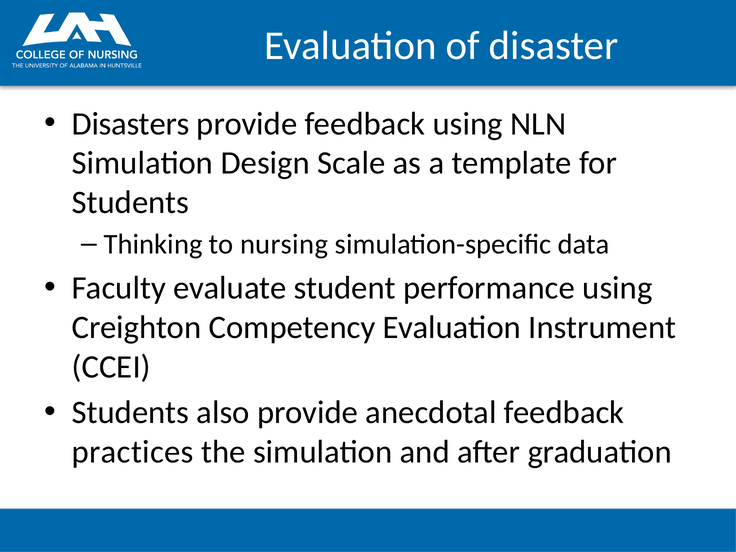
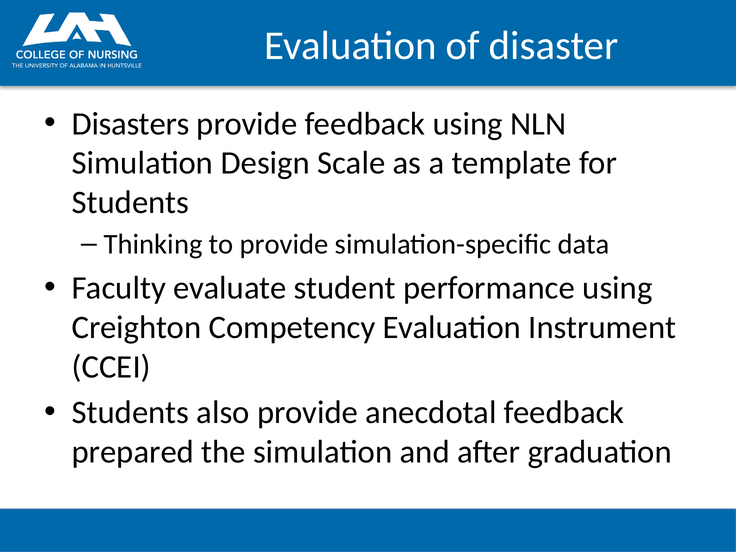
to nursing: nursing -> provide (284, 245)
practices: practices -> prepared (133, 452)
